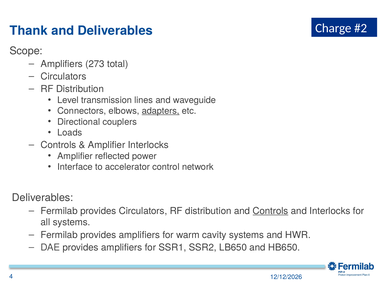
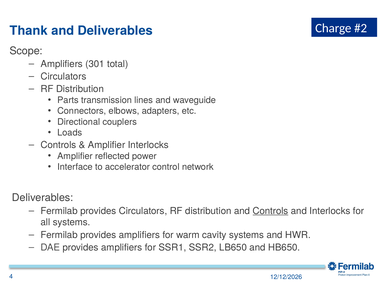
273: 273 -> 301 (95, 64)
Level: Level -> Parts (68, 100)
adapters underline: present -> none (161, 111)
